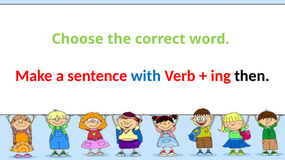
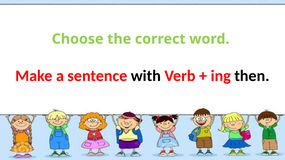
with colour: blue -> black (146, 76)
